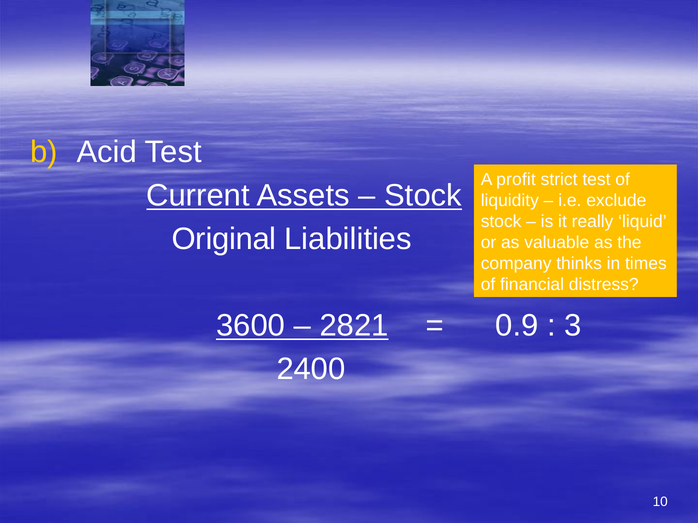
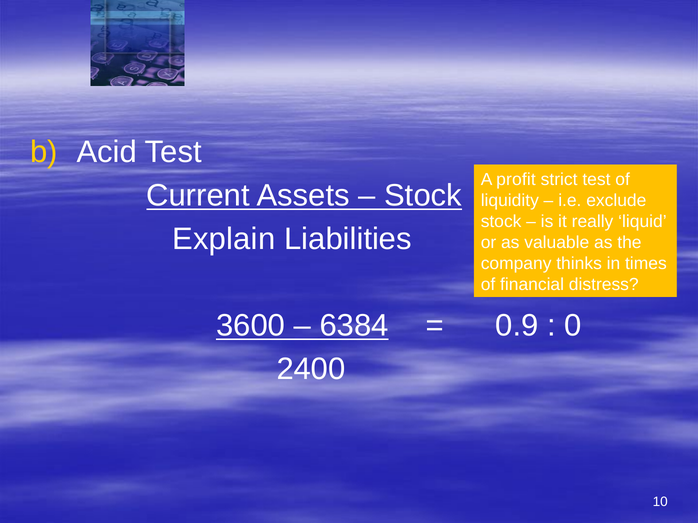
Original: Original -> Explain (224, 239)
2821: 2821 -> 6384 (354, 326)
3: 3 -> 0 (573, 326)
